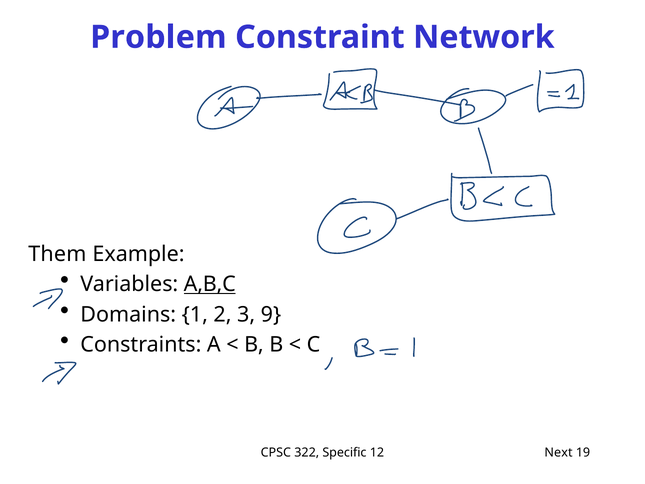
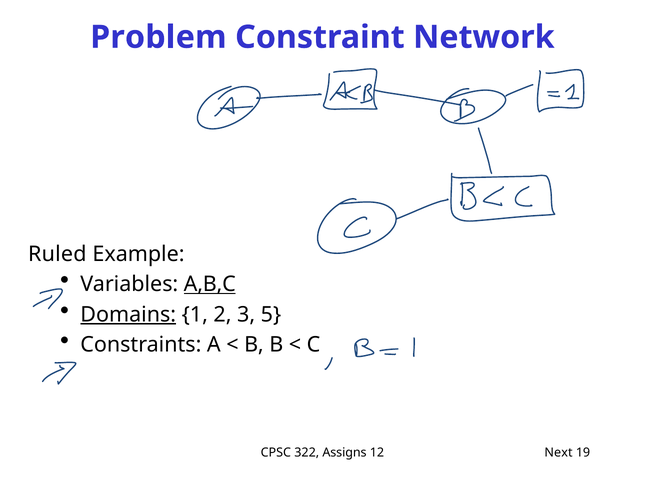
Them: Them -> Ruled (57, 254)
Domains underline: none -> present (128, 314)
9: 9 -> 5 (271, 314)
Specific: Specific -> Assigns (344, 452)
